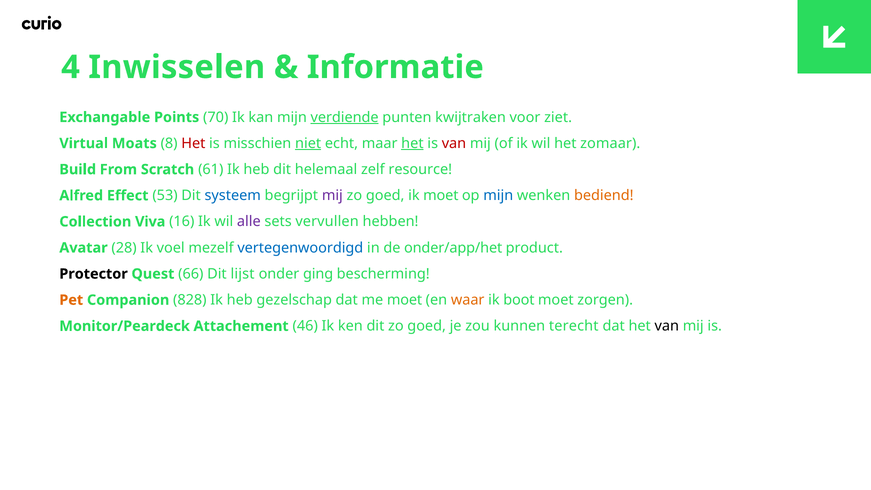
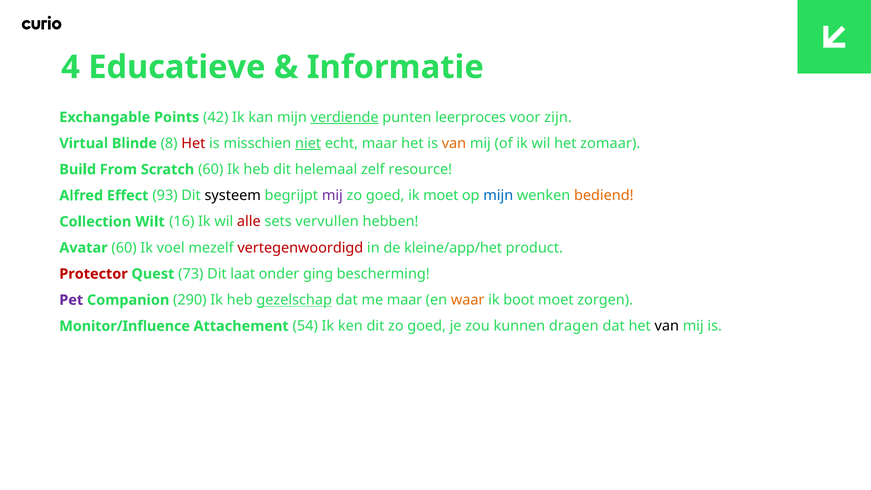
Inwisselen: Inwisselen -> Educatieve (177, 67)
70: 70 -> 42 (216, 117)
kwijtraken: kwijtraken -> leerproces (471, 117)
ziet: ziet -> zijn (558, 117)
Moats: Moats -> Blinde (134, 143)
het underline: present -> none (412, 143)
van colour: red -> orange (454, 143)
Scratch 61: 61 -> 60 (211, 169)
53: 53 -> 93 (165, 196)
systeem colour: blue -> black (233, 196)
Viva: Viva -> Wilt (150, 222)
alle colour: purple -> red (249, 222)
Avatar 28: 28 -> 60 (124, 248)
vertegenwoordigd colour: blue -> red (300, 248)
onder/app/het: onder/app/het -> kleine/app/het (453, 248)
Protector colour: black -> red (94, 274)
66: 66 -> 73 (191, 274)
lijst: lijst -> laat (243, 274)
Pet colour: orange -> purple (71, 300)
828: 828 -> 290 (190, 300)
gezelschap underline: none -> present (294, 300)
me moet: moet -> maar (405, 300)
Monitor/Peardeck: Monitor/Peardeck -> Monitor/Influence (125, 326)
46: 46 -> 54 (305, 326)
terecht: terecht -> dragen (574, 326)
